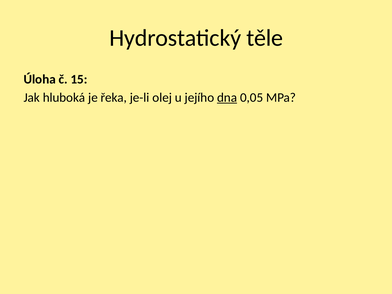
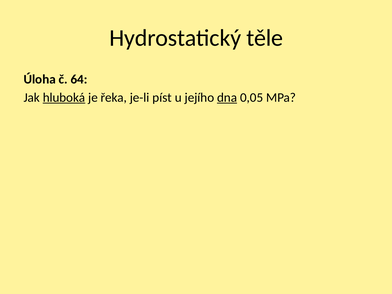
15: 15 -> 64 (79, 79)
hluboká underline: none -> present (64, 98)
olej: olej -> píst (162, 98)
